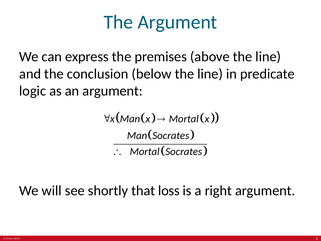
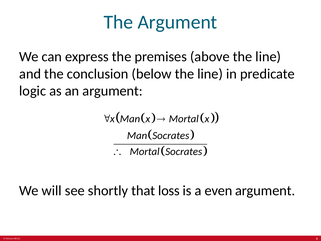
right: right -> even (218, 190)
